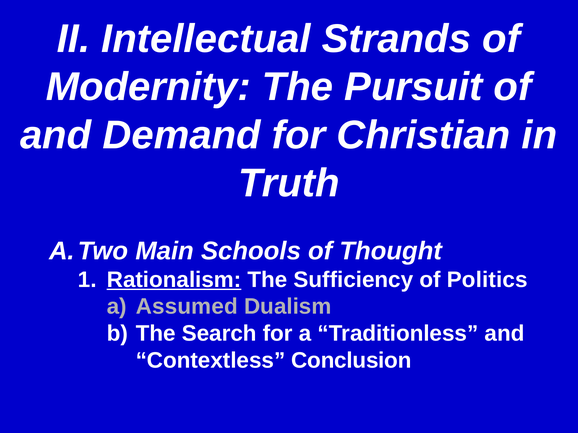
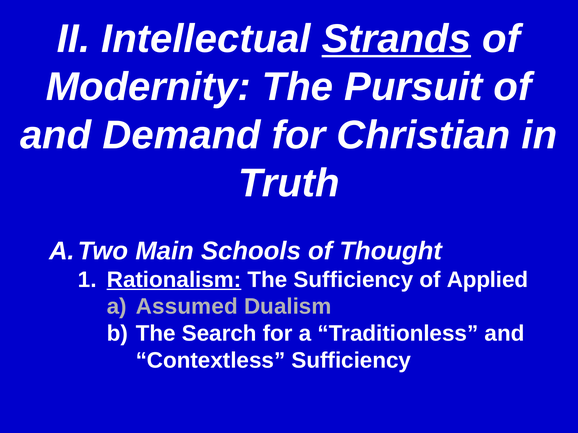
Strands underline: none -> present (396, 39)
Politics: Politics -> Applied (487, 280)
Contextless Conclusion: Conclusion -> Sufficiency (351, 361)
